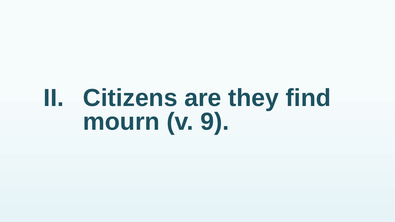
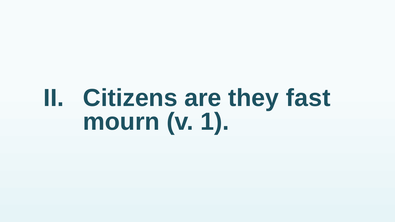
find: find -> fast (308, 98)
9: 9 -> 1 (215, 122)
